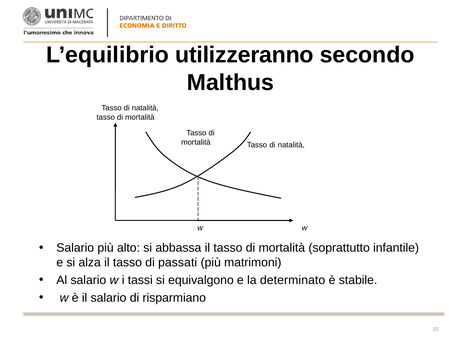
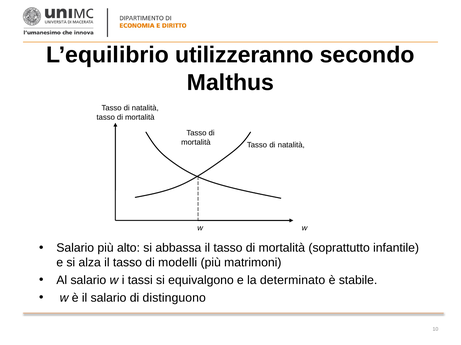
passati: passati -> modelli (178, 263)
risparmiano: risparmiano -> distinguono (174, 298)
